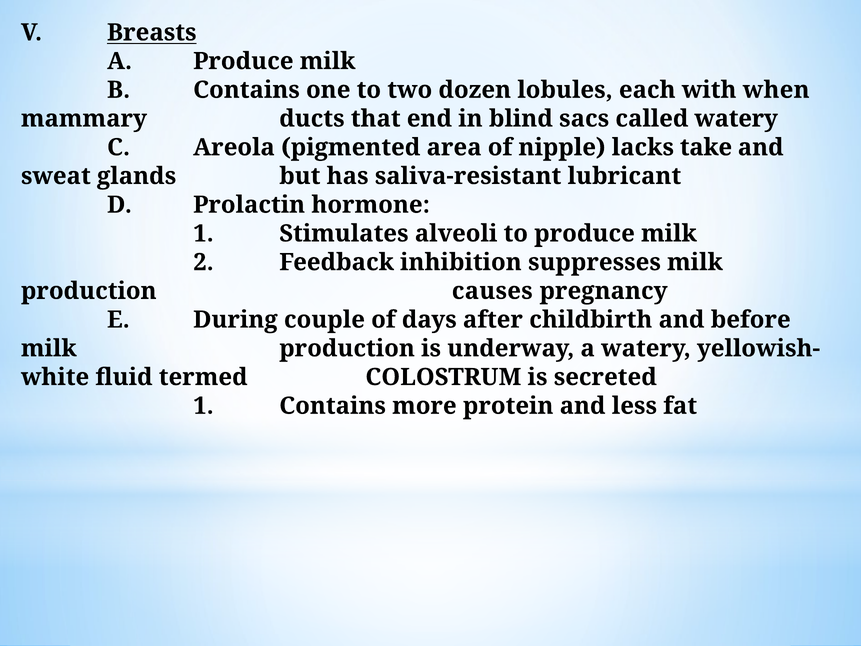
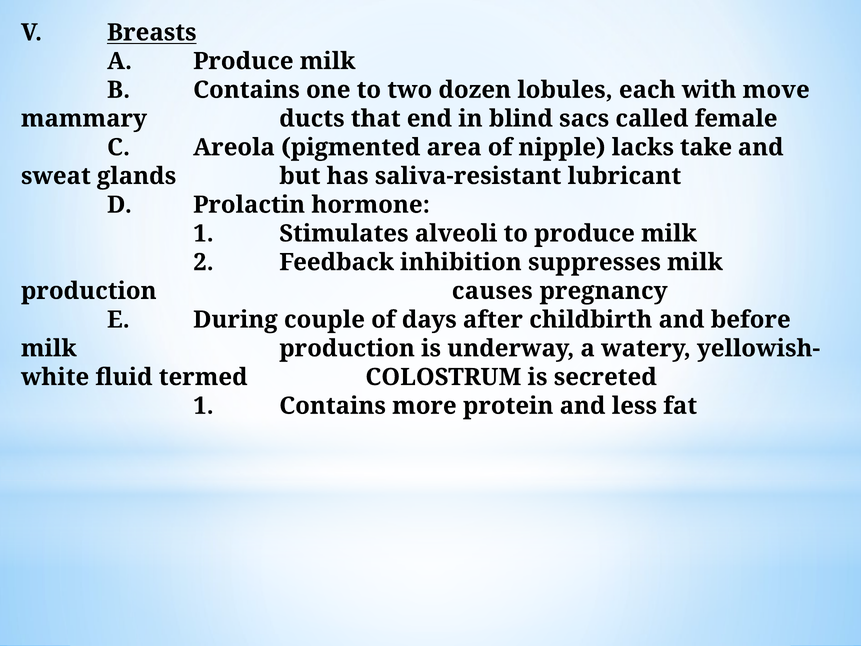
when: when -> move (776, 90)
called watery: watery -> female (736, 119)
